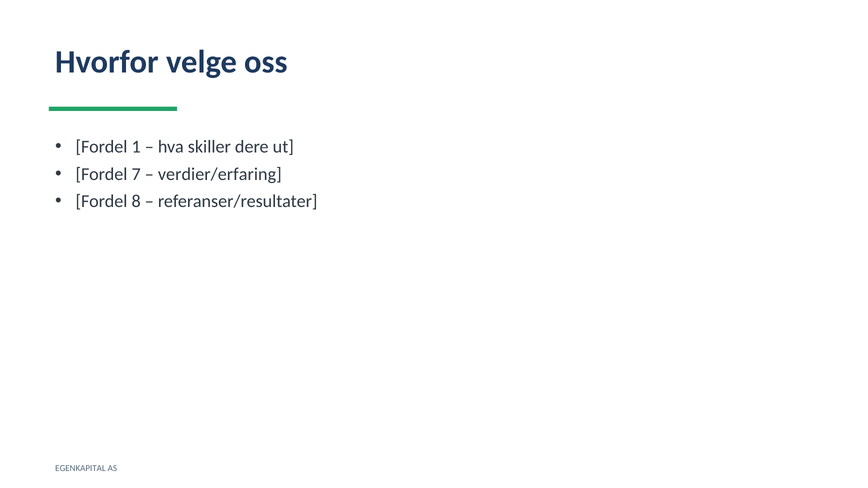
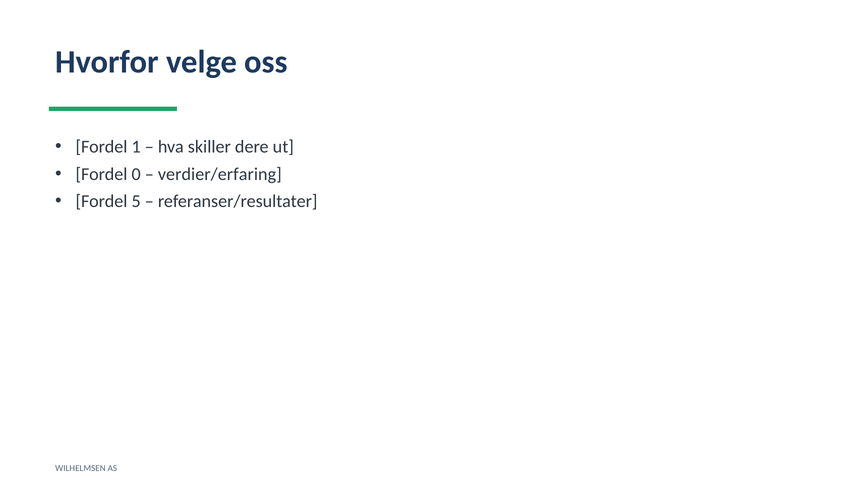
7: 7 -> 0 (136, 174)
8: 8 -> 5 (136, 201)
EGENKAPITAL: EGENKAPITAL -> WILHELMSEN (80, 468)
